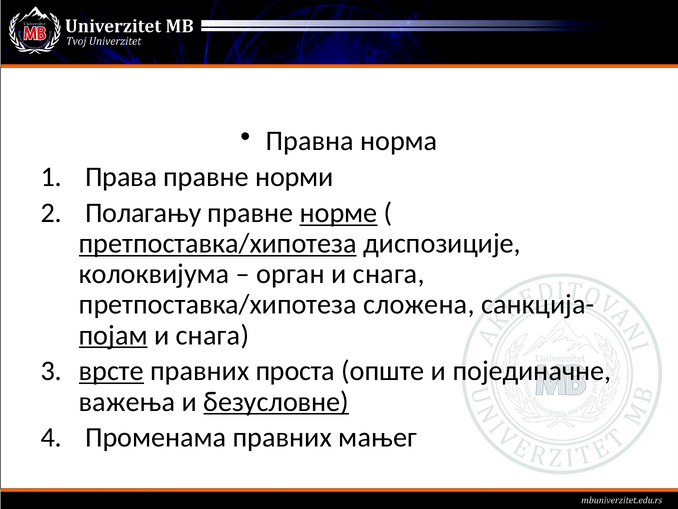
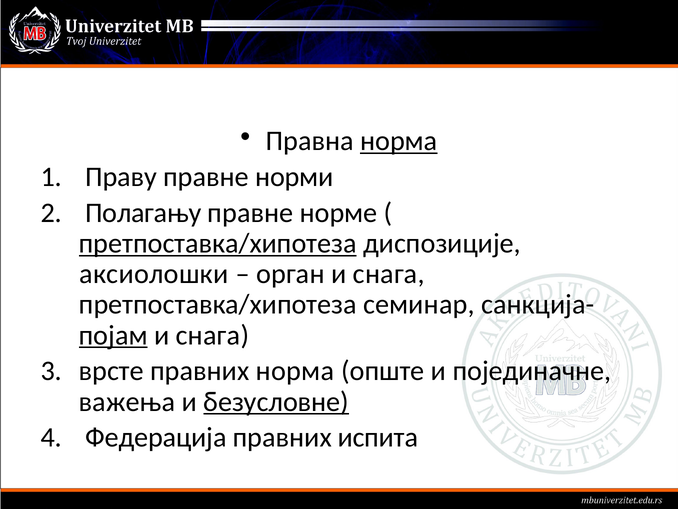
норма underline: none -> present (399, 141)
Права: Права -> Праву (121, 177)
норме underline: present -> none (339, 213)
колоквијума: колоквијума -> аксиолошки (154, 274)
сложена: сложена -> семинар (419, 304)
врсте underline: present -> none (111, 371)
правних проста: проста -> норма (295, 371)
Променама: Променама -> Федерација (156, 437)
мањег: мањег -> испита (378, 437)
